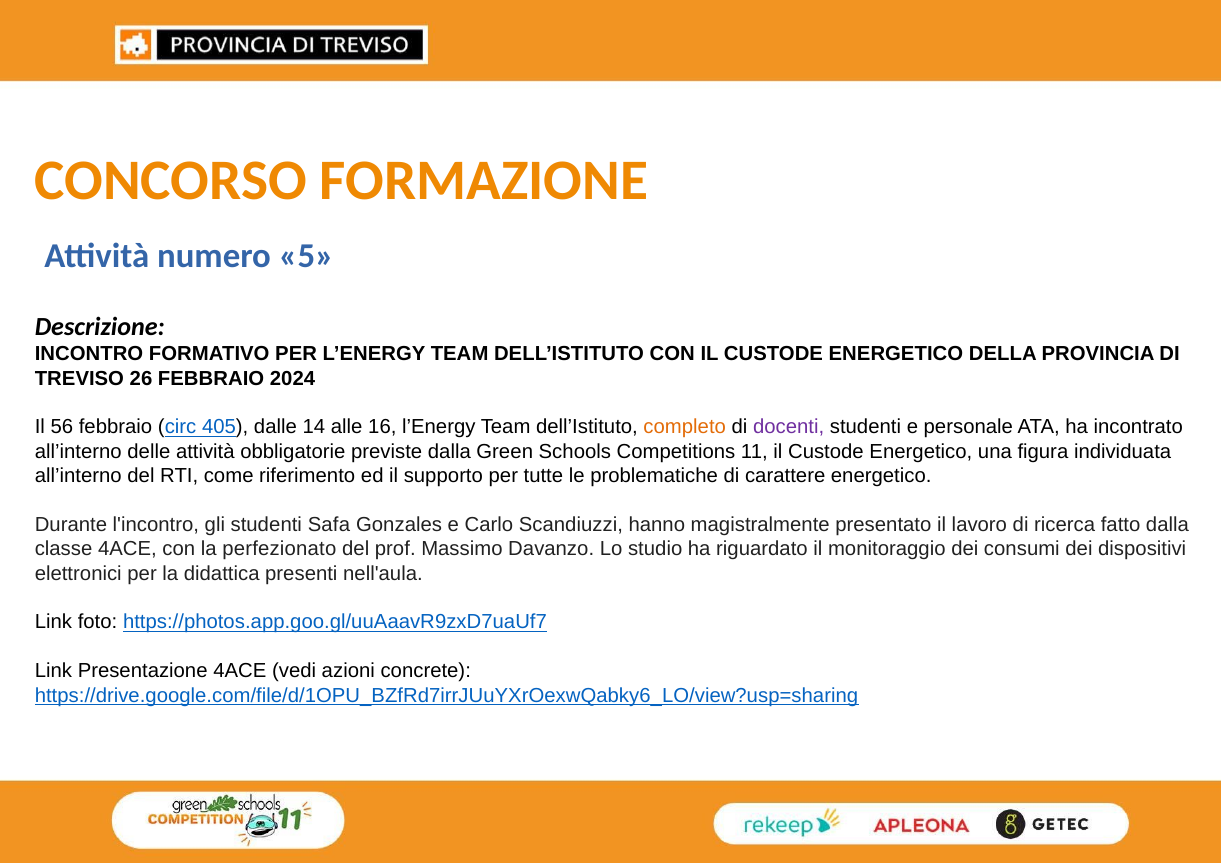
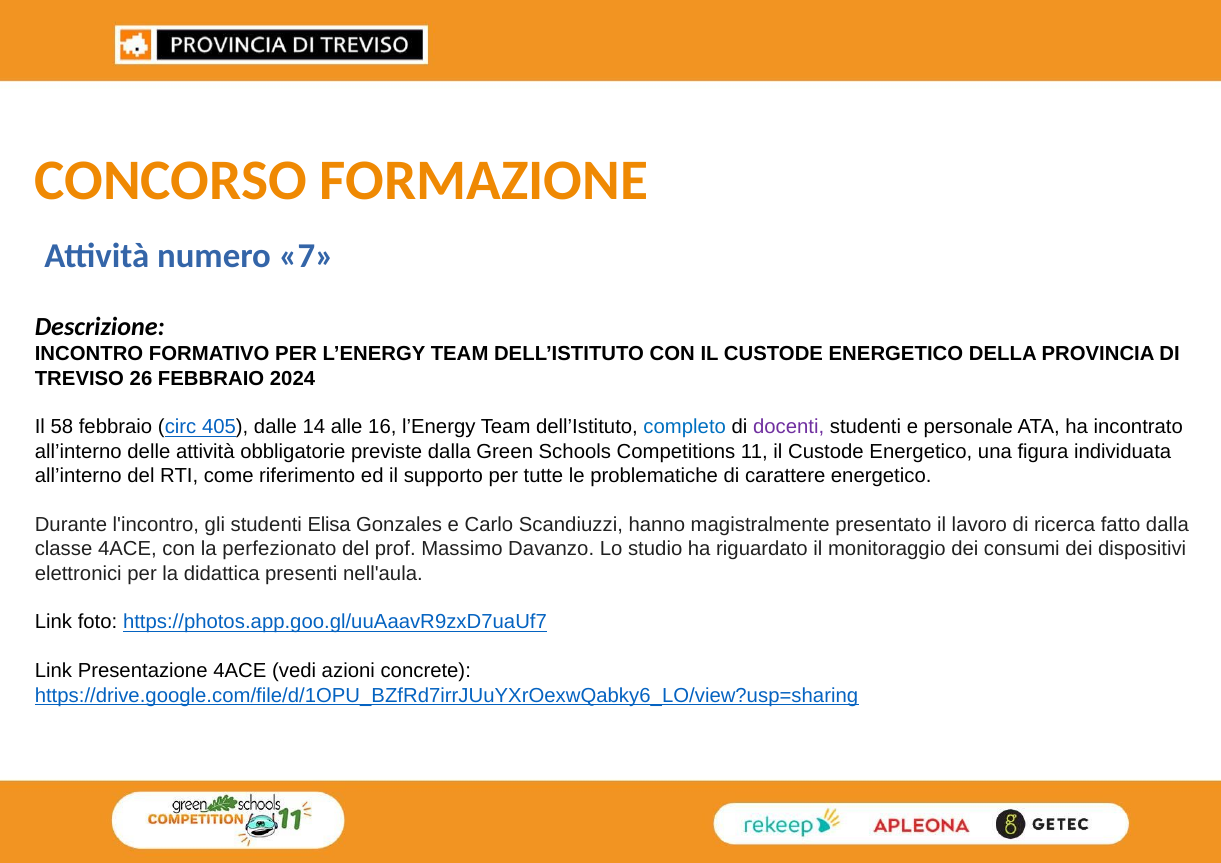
5: 5 -> 7 (306, 256)
56: 56 -> 58 (62, 427)
completo colour: orange -> blue (685, 427)
Safa: Safa -> Elisa (329, 525)
